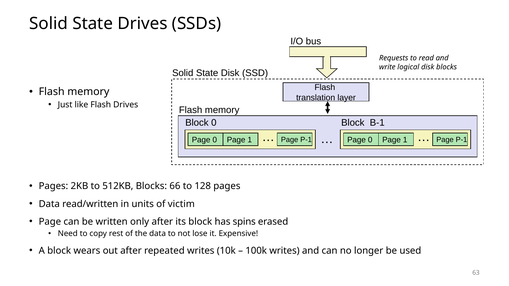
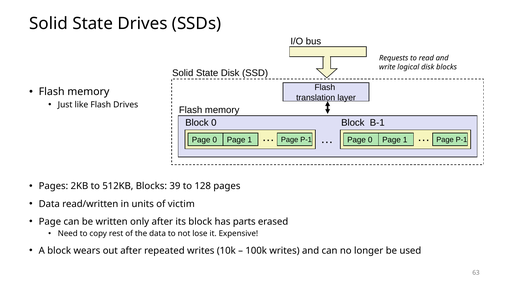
66: 66 -> 39 (175, 186)
spins: spins -> parts (244, 222)
